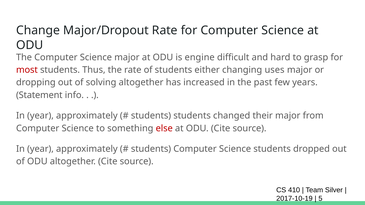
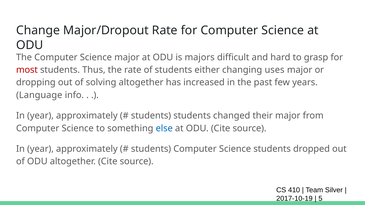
engine: engine -> majors (200, 57)
Statement: Statement -> Language (39, 95)
else colour: red -> blue (164, 128)
